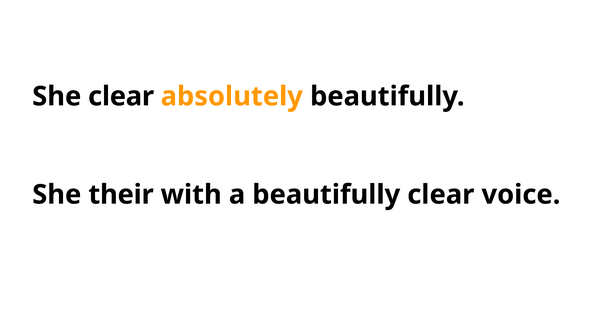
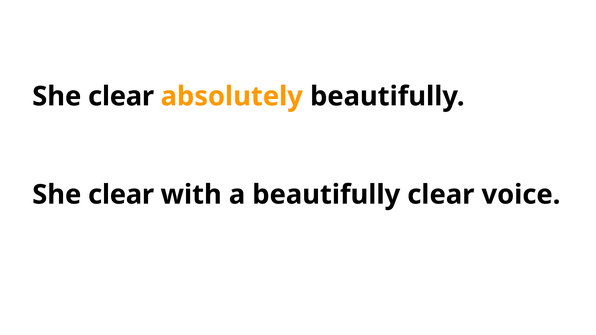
their: their -> clear (121, 195)
